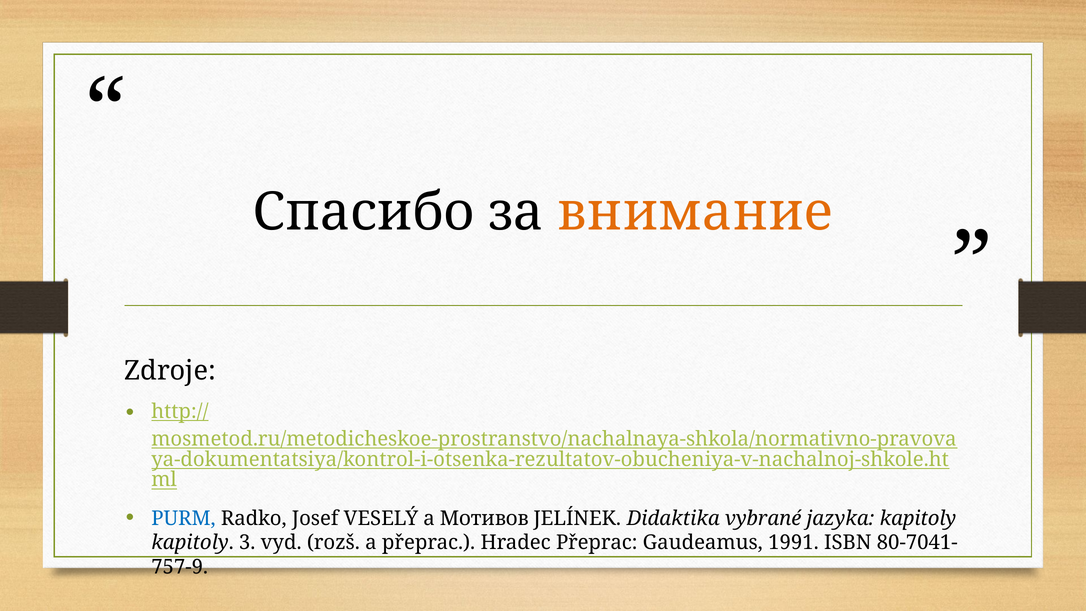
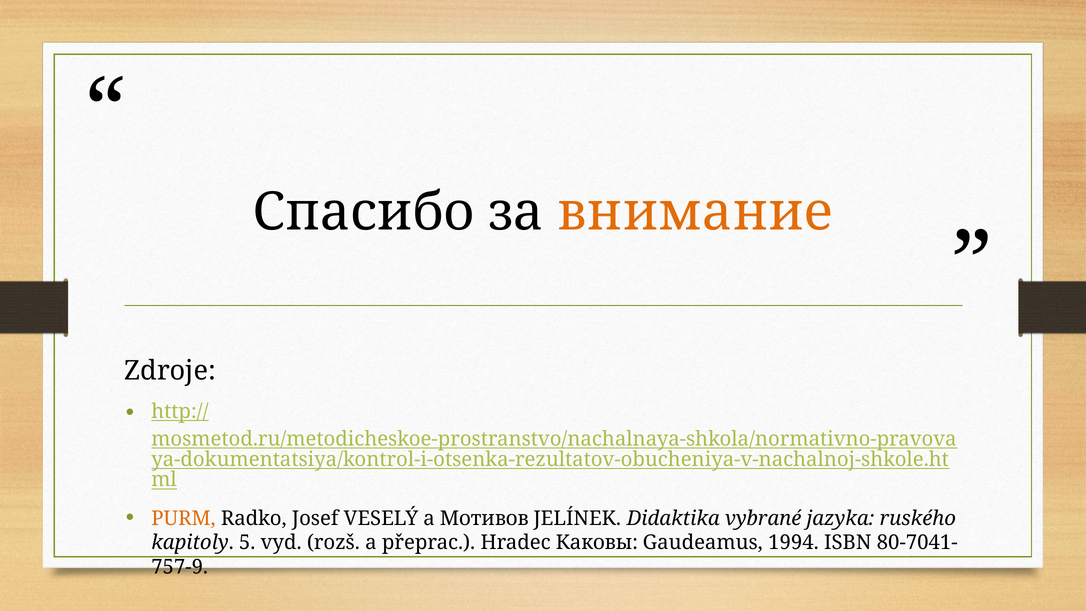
PURM colour: blue -> orange (183, 518)
jazyka kapitoly: kapitoly -> ruského (918, 518)
3: 3 -> 5 (247, 543)
Hradec Přeprac: Přeprac -> Каковы (597, 543)
1991: 1991 -> 1994 (793, 543)
